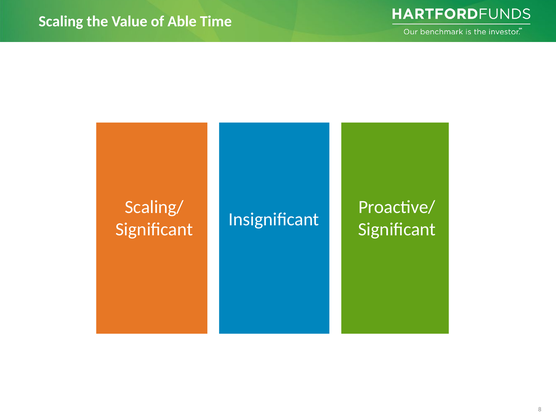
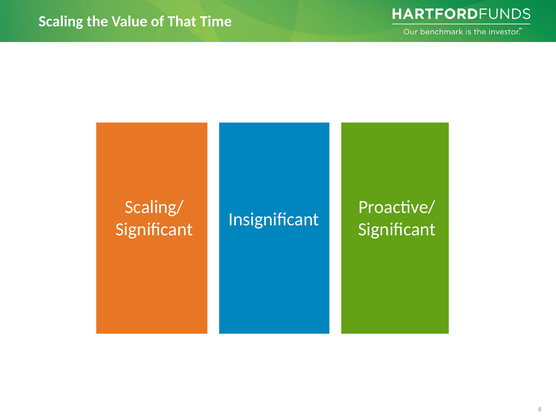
Able: Able -> That (182, 21)
